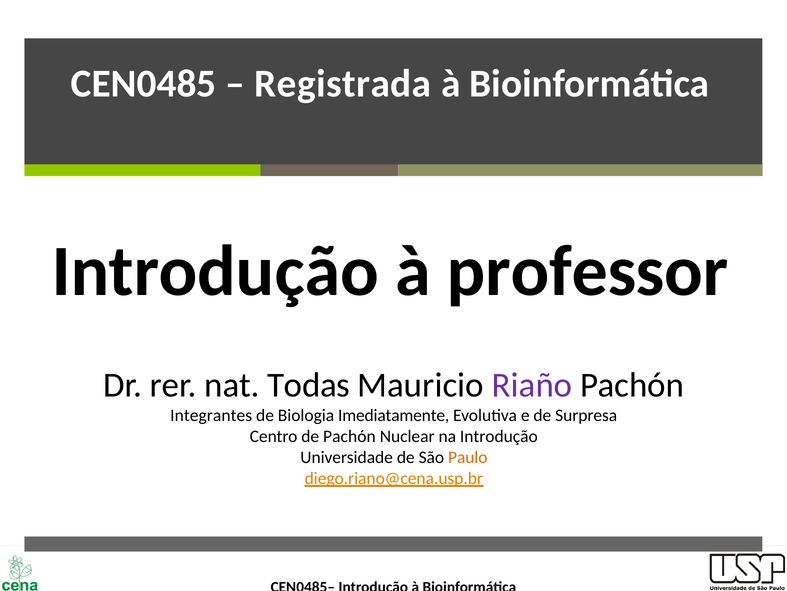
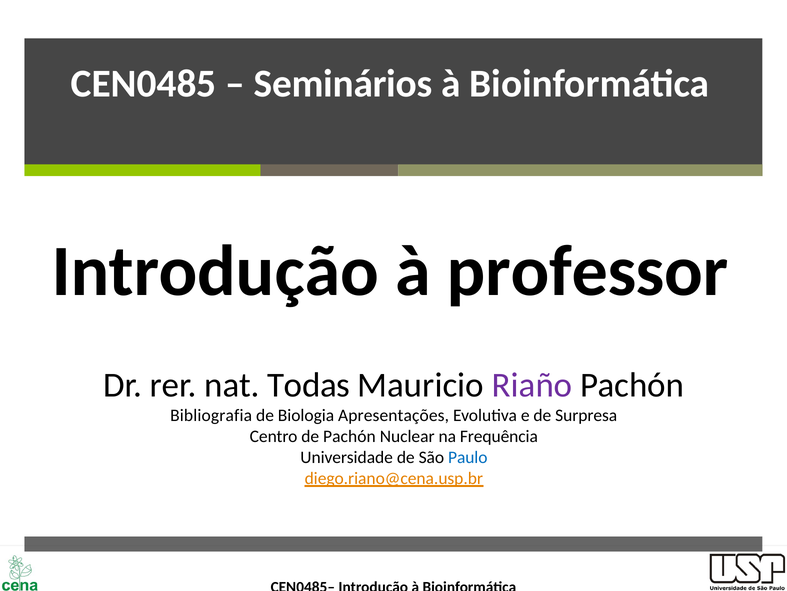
Registrada: Registrada -> Seminários (343, 84)
Integrantes: Integrantes -> Bibliografia (211, 415)
Imediatamente: Imediatamente -> Apresentações (394, 415)
na Introdução: Introdução -> Frequência (499, 436)
Paulo colour: orange -> blue (468, 457)
